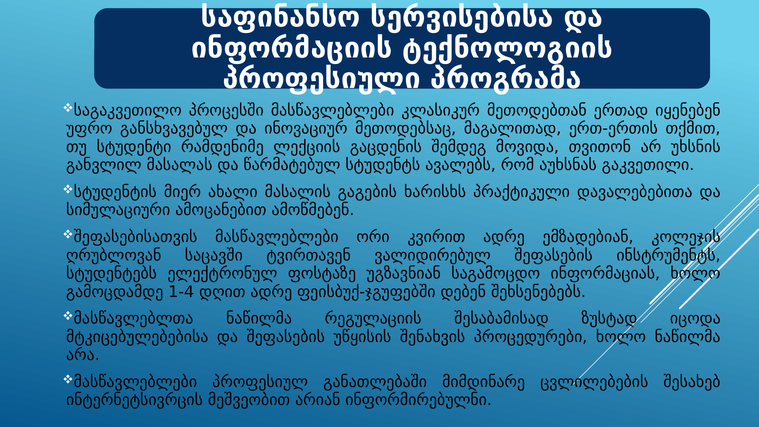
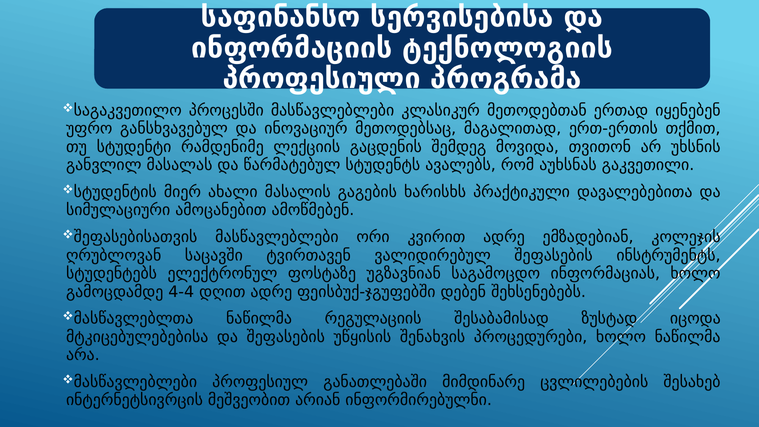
1-4: 1-4 -> 4-4 (181, 292)
